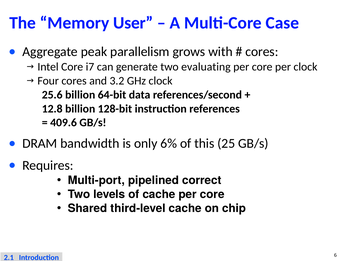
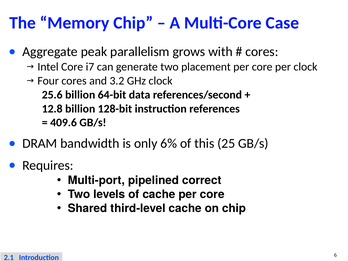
Memory User: User -> Chip (133, 23)
evaluating: evaluating -> placement (206, 67)
